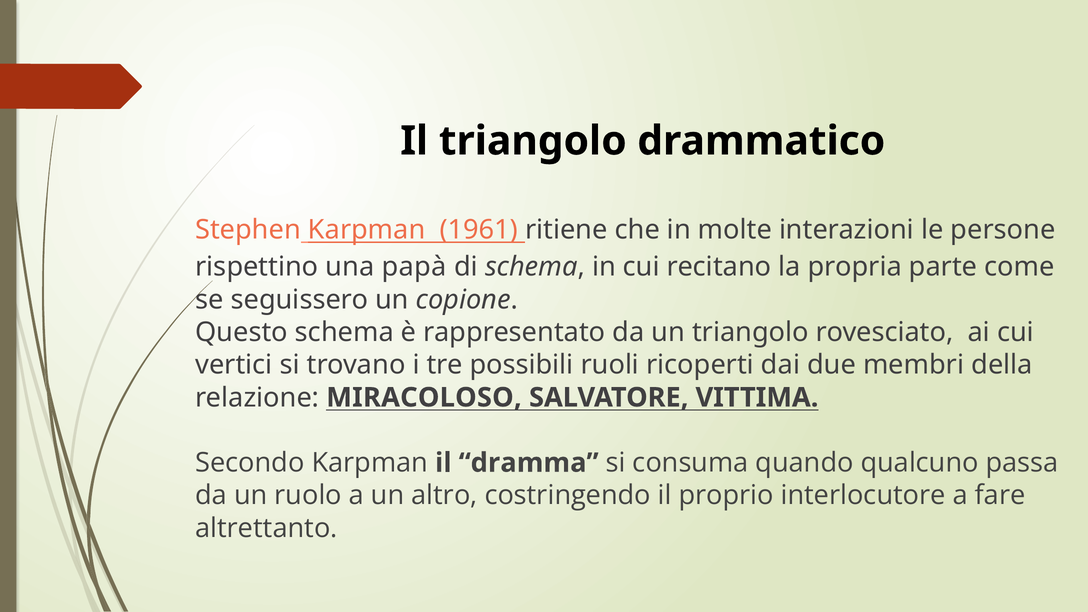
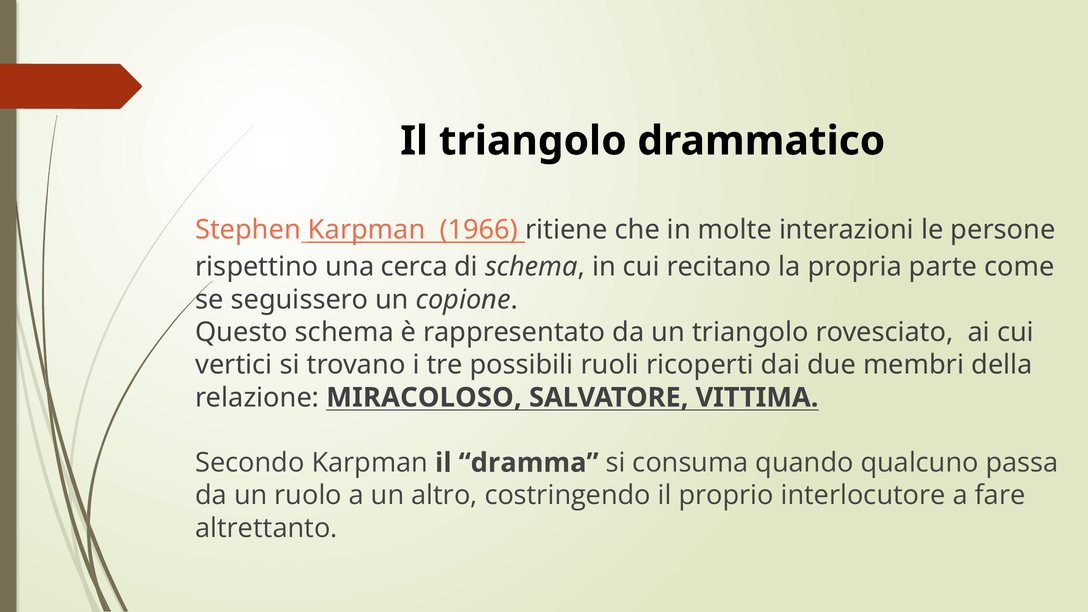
1961: 1961 -> 1966 (479, 230)
papà: papà -> cerca (414, 267)
